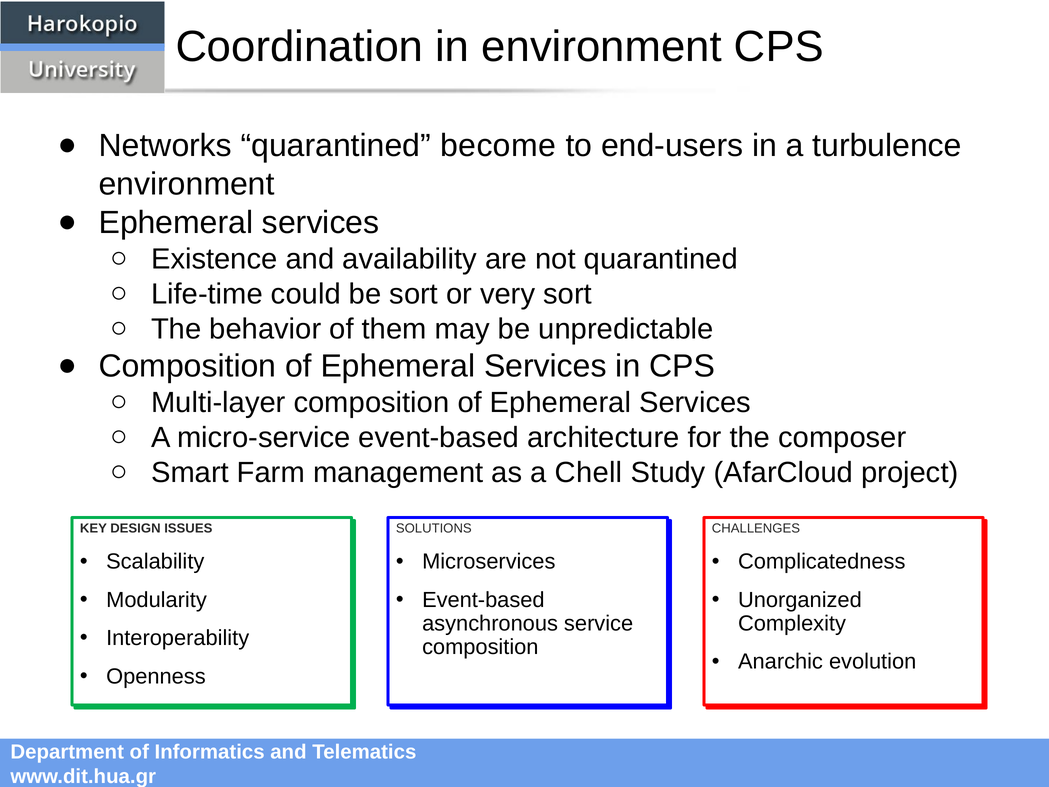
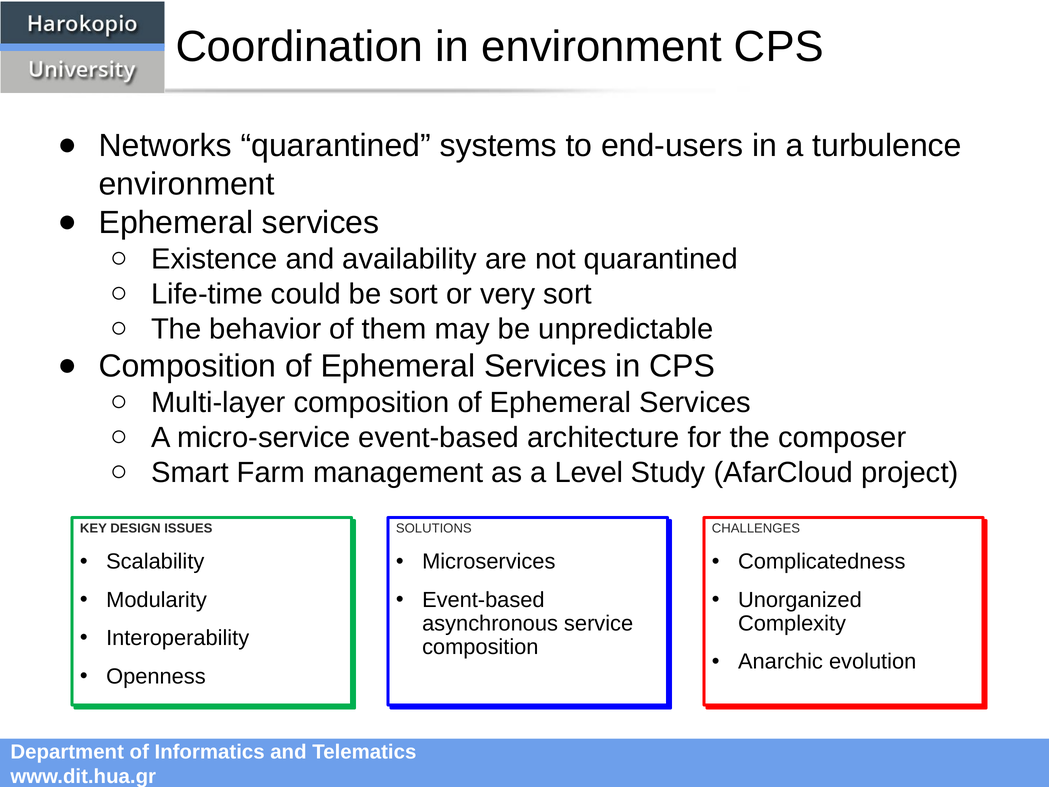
become: become -> systems (498, 146)
Chell: Chell -> Level (589, 473)
